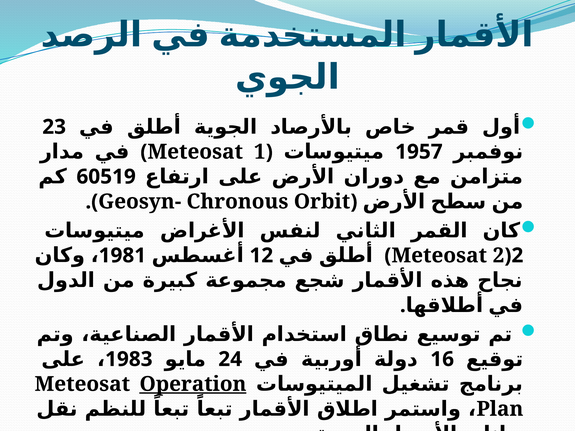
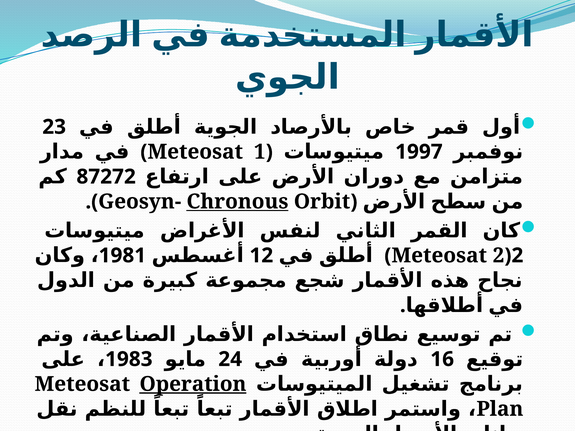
1957: 1957 -> 1997 (419, 152)
60519: 60519 -> 87272 (106, 177)
Chronous underline: none -> present (237, 202)
